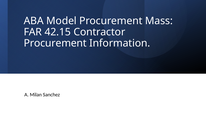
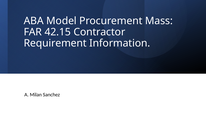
Procurement: Procurement -> Requirement (55, 43)
